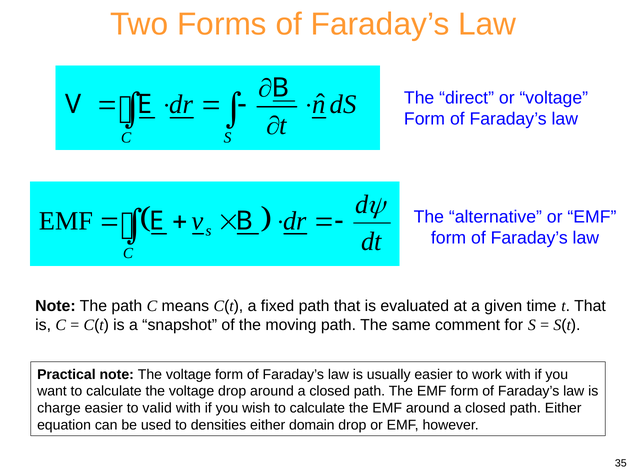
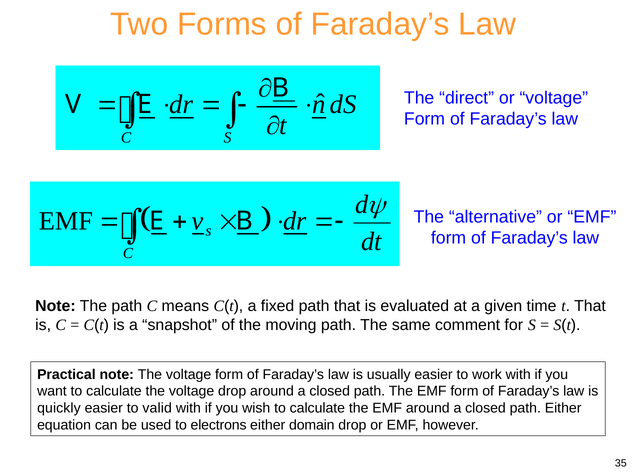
charge: charge -> quickly (59, 408)
densities: densities -> electrons (219, 425)
